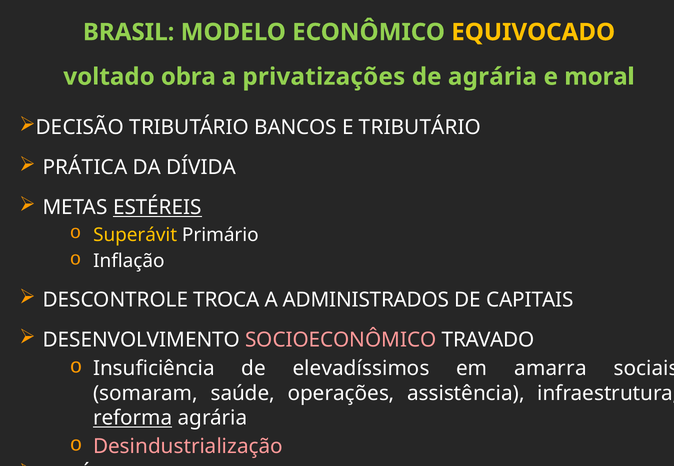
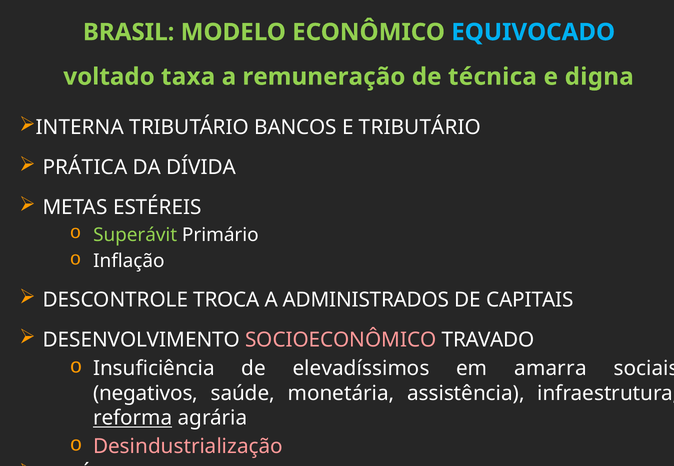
EQUIVOCADO colour: yellow -> light blue (533, 32)
obra: obra -> taxa (188, 77)
privatizações: privatizações -> remuneração (324, 77)
de agrária: agrária -> técnica (492, 77)
moral: moral -> digna (599, 77)
DECISÃO: DECISÃO -> INTERNA (80, 128)
ESTÉREIS underline: present -> none (157, 208)
Superávit colour: yellow -> light green (135, 235)
somaram: somaram -> negativos (146, 394)
operações: operações -> monetária (341, 394)
